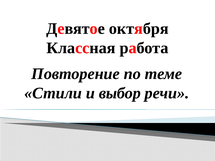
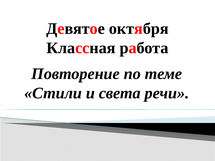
выбор: выбор -> света (120, 93)
